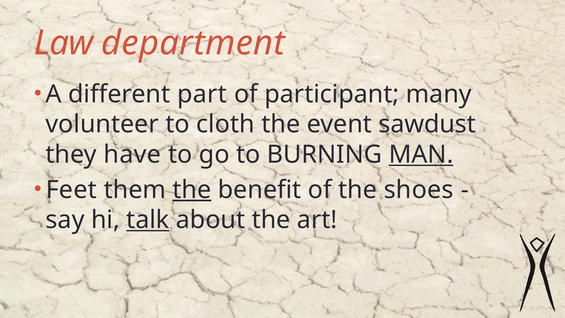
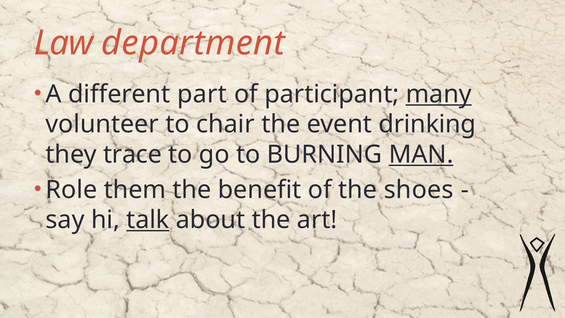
many underline: none -> present (439, 94)
cloth: cloth -> chair (226, 124)
sawdust: sawdust -> drinking (427, 124)
have: have -> trace (133, 154)
Feet: Feet -> Role (71, 190)
the underline: present -> none (192, 190)
